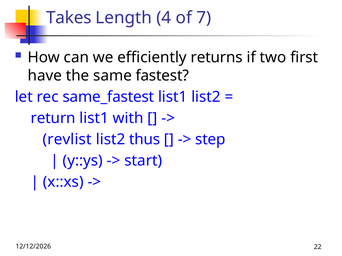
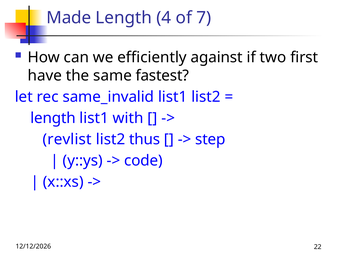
Takes: Takes -> Made (69, 18)
returns: returns -> against (217, 57)
same_fastest: same_fastest -> same_invalid (108, 97)
return: return -> length (53, 118)
start: start -> code (143, 161)
